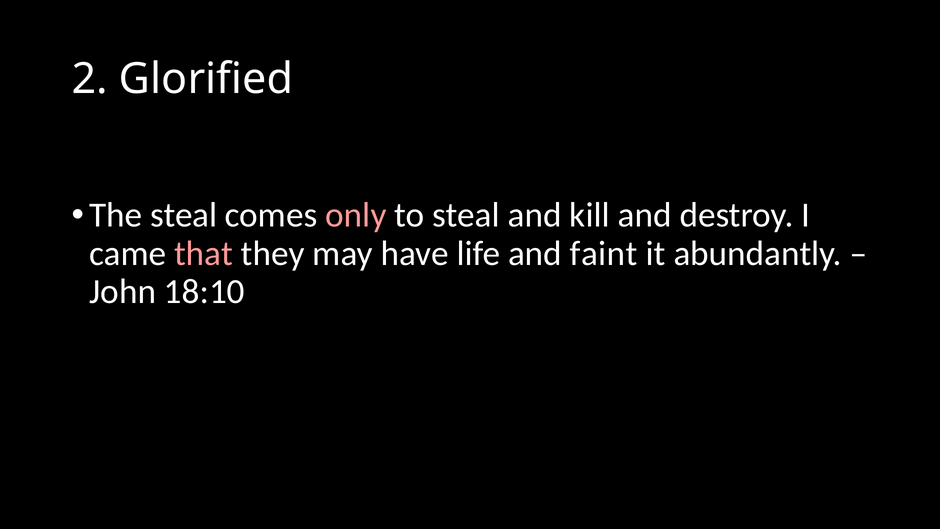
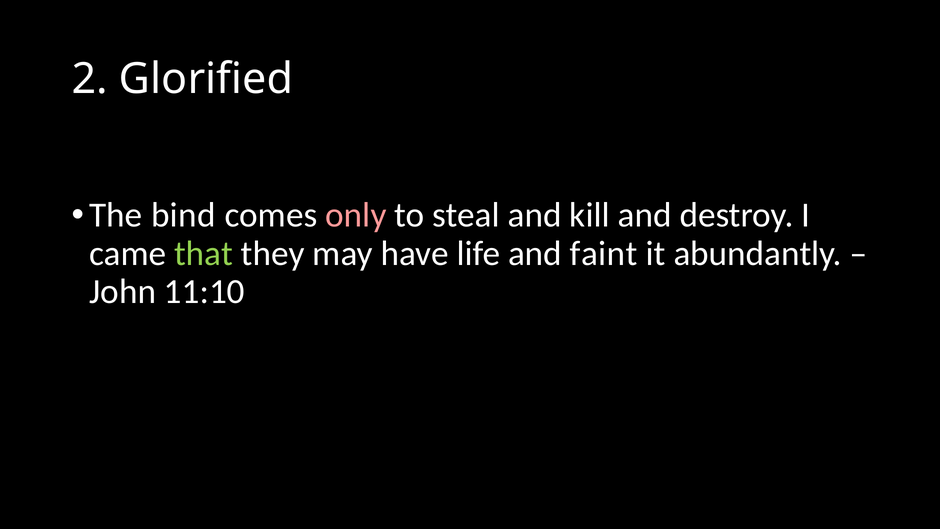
The steal: steal -> bind (183, 215)
that colour: pink -> light green (204, 253)
18:10: 18:10 -> 11:10 (204, 291)
